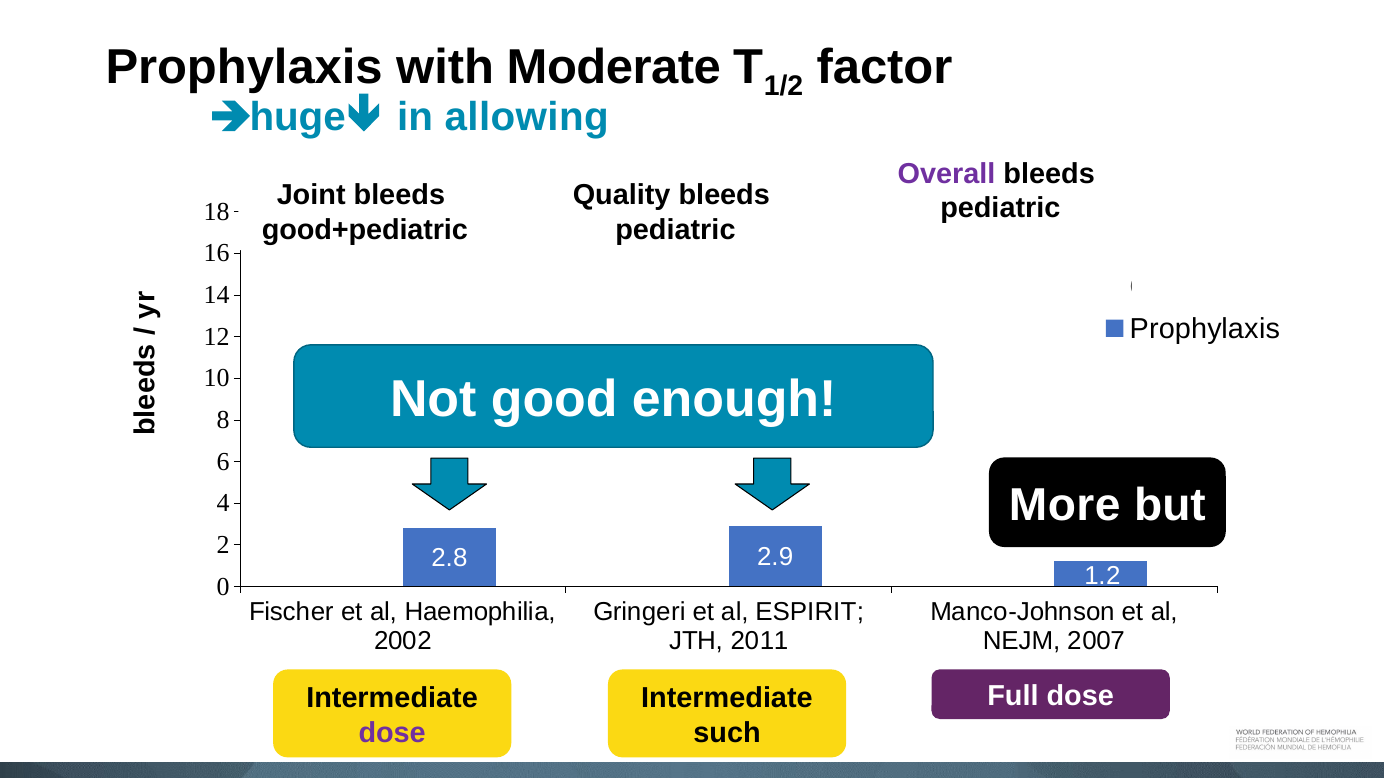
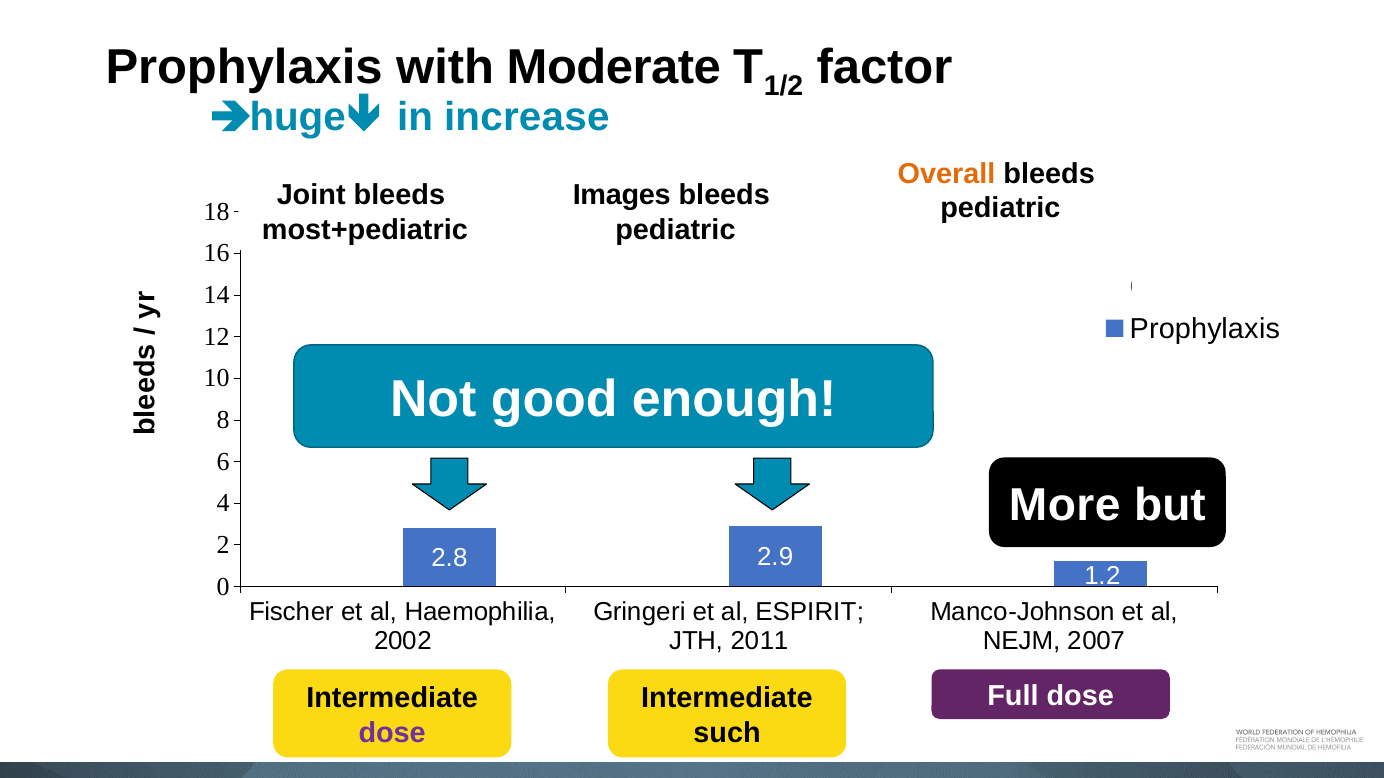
allowing: allowing -> increase (527, 117)
Overall colour: purple -> orange (947, 174)
Quality: Quality -> Images (622, 195)
good+pediatric: good+pediatric -> most+pediatric (365, 230)
